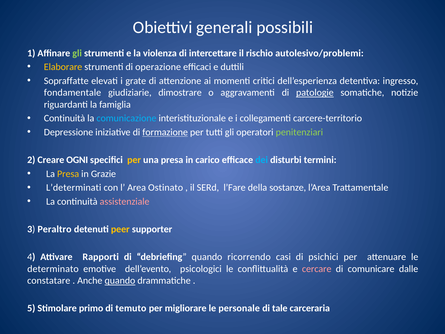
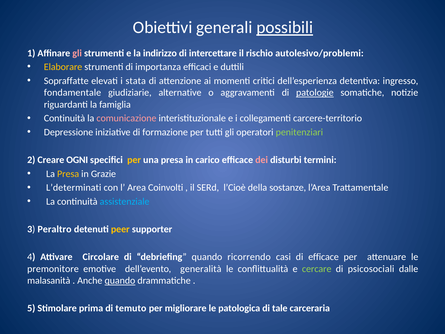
possibili underline: none -> present (285, 28)
gli colour: light green -> pink (77, 53)
violenza: violenza -> indirizzo (160, 53)
operazione: operazione -> importanza (158, 67)
grate: grate -> stata (136, 81)
dimostrare: dimostrare -> alternative (180, 93)
comunicazione colour: light blue -> pink (126, 118)
formazione underline: present -> none (165, 132)
dei colour: light blue -> pink (262, 160)
Ostinato: Ostinato -> Coinvolti (166, 188)
l’Fare: l’Fare -> l’Cioè (235, 188)
assistenziale colour: pink -> light blue (125, 201)
Rapporti: Rapporti -> Circolare (101, 257)
di psichici: psichici -> efficace (323, 257)
determinato: determinato -> premonitore (53, 269)
psicologici: psicologici -> generalità (201, 269)
cercare colour: pink -> light green (317, 269)
comunicare: comunicare -> psicosociali (371, 269)
constatare: constatare -> malasanità (49, 280)
primo: primo -> prima (91, 308)
personale: personale -> patologica (239, 308)
